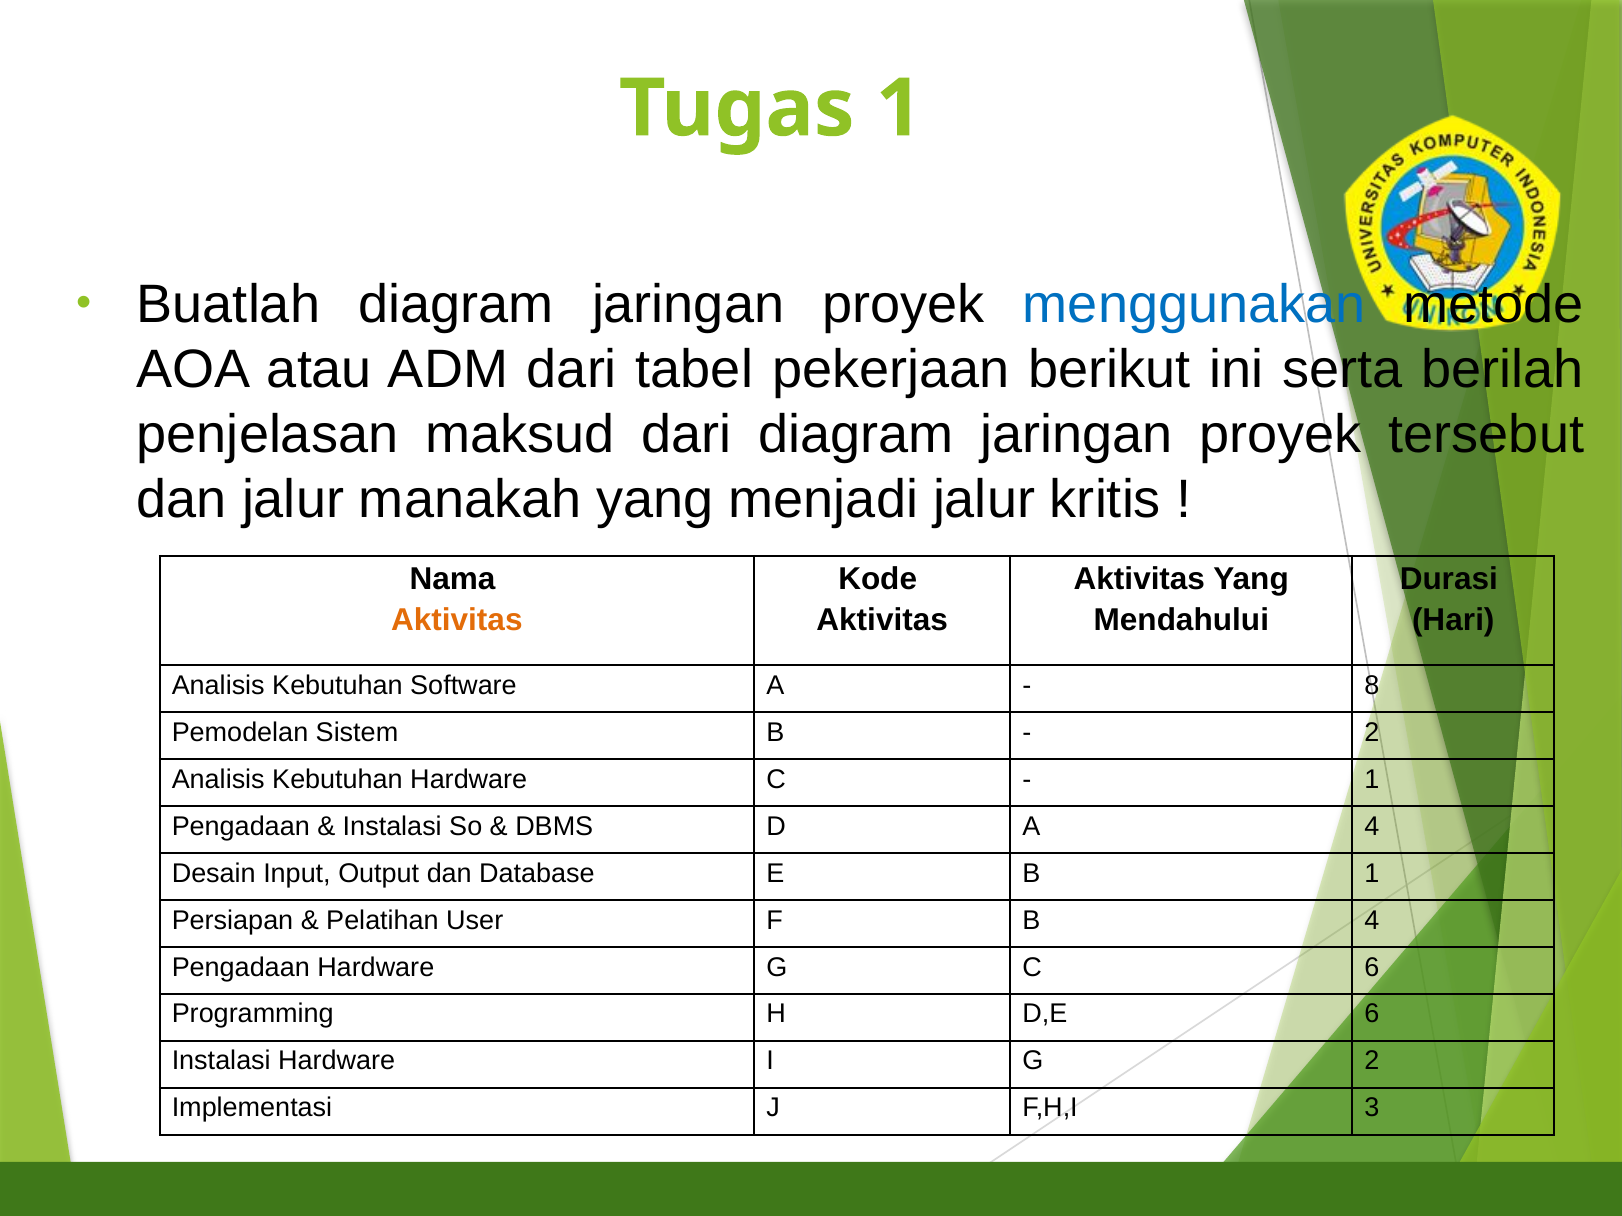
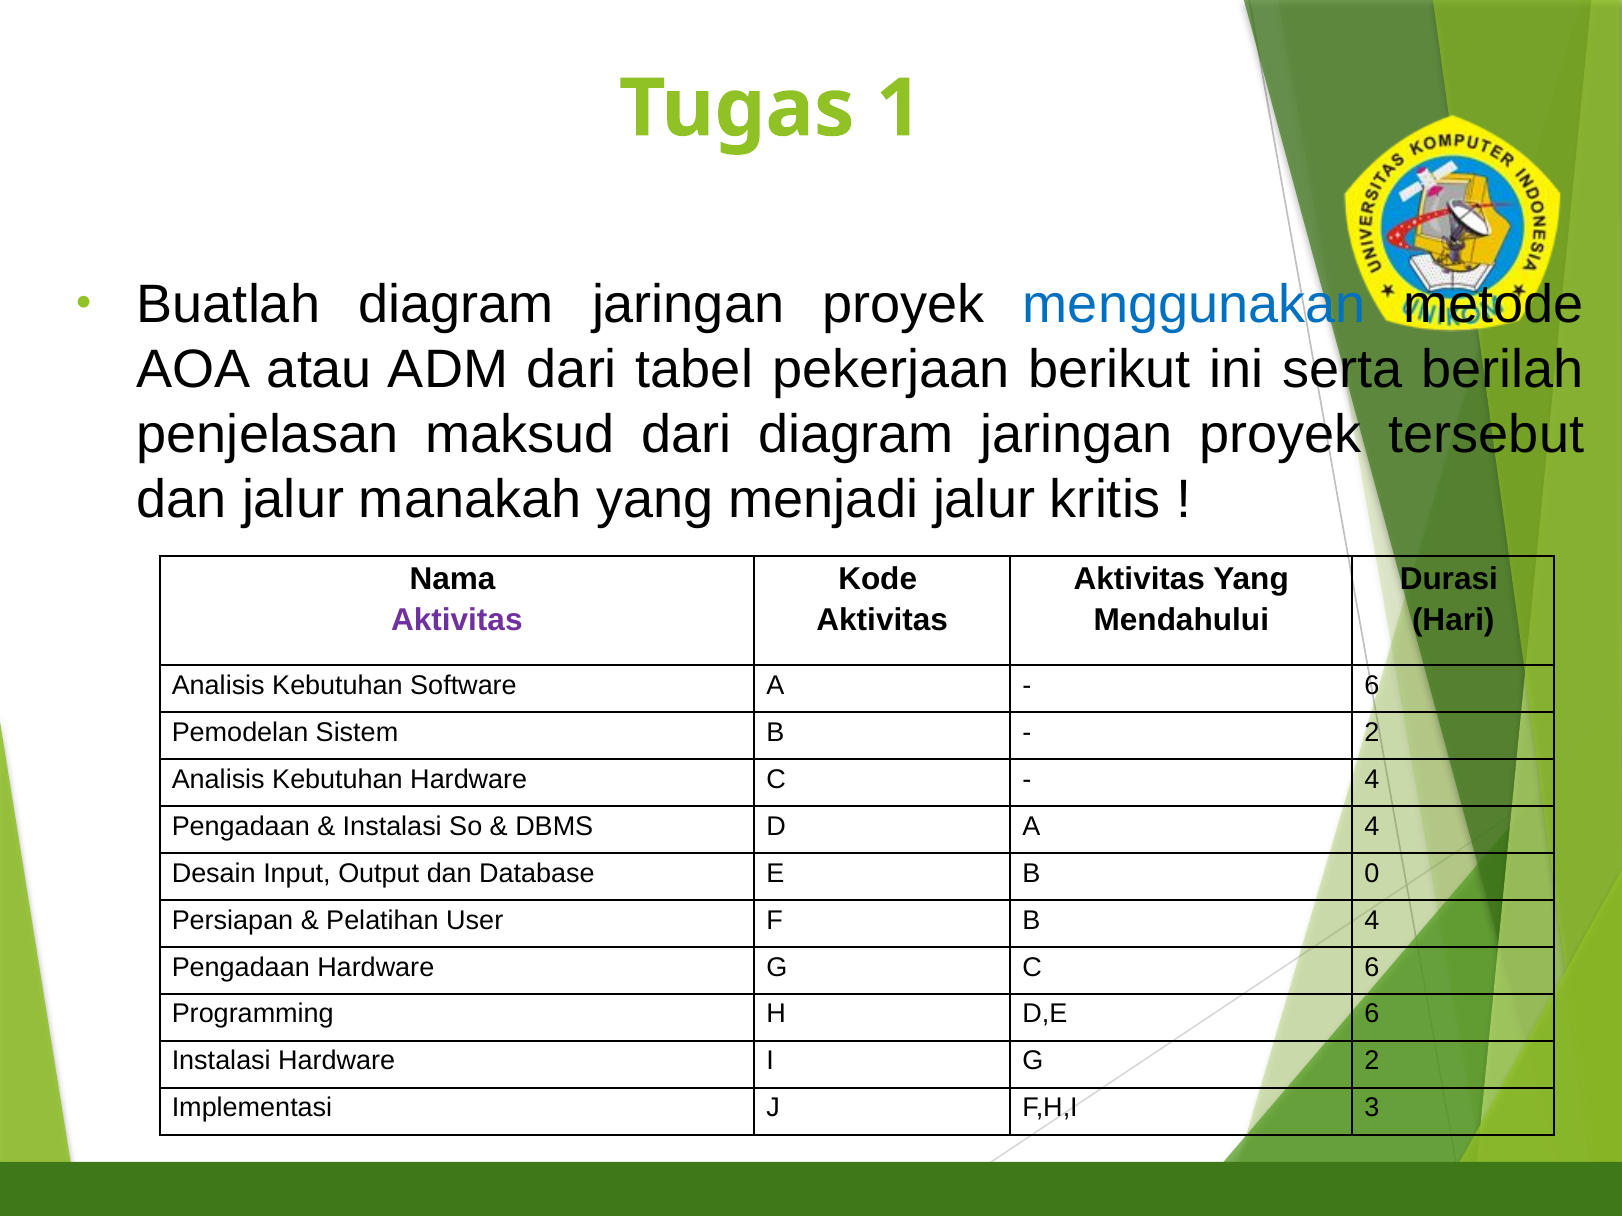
Aktivitas colour: orange -> purple (457, 620)
8: 8 -> 6 (1372, 686)
1: 1 -> 4 (1372, 780)
B 1: 1 -> 0 (1372, 874)
